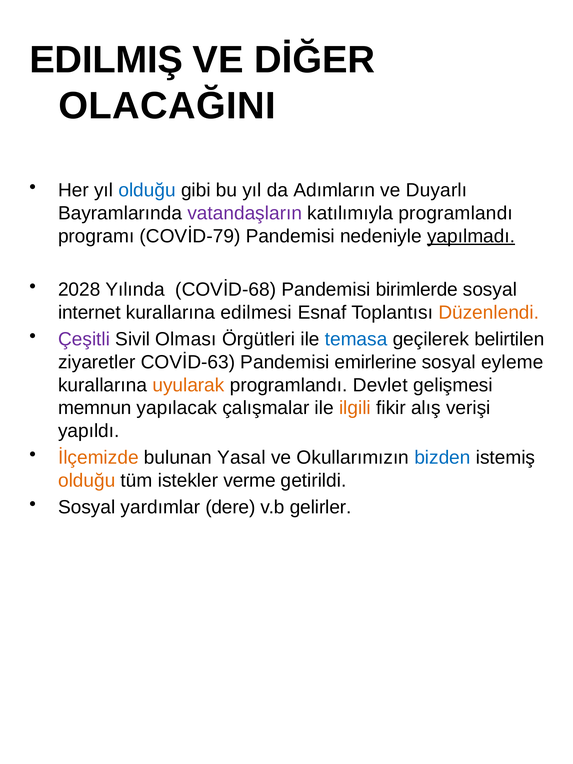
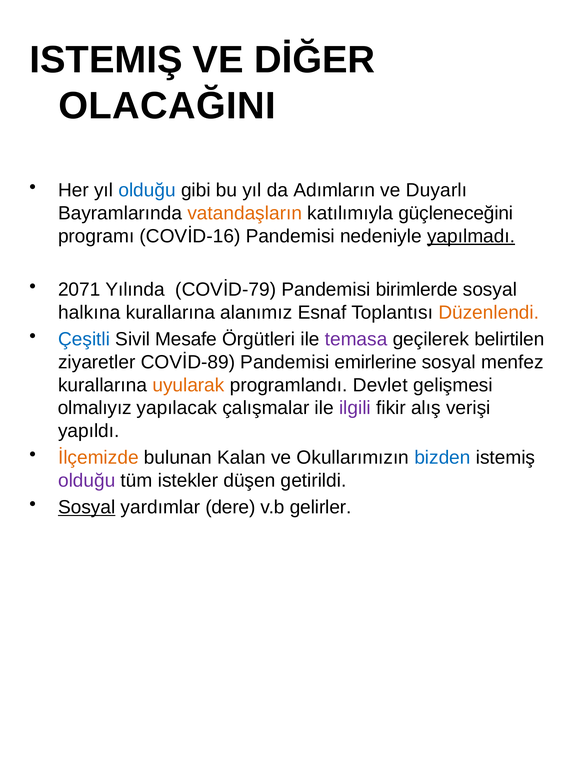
EDILMIŞ: EDILMIŞ -> ISTEMIŞ (106, 60)
vatandaşların colour: purple -> orange (245, 213)
katılımıyla programlandı: programlandı -> güçleneceğini (456, 213)
COVİD-79: COVİD-79 -> COVİD-16 (190, 236)
2028: 2028 -> 2071 (79, 290)
COVİD-68: COVİD-68 -> COVİD-79 (226, 290)
internet: internet -> halkına (89, 312)
edilmesi: edilmesi -> alanımız (256, 312)
Çeşitli colour: purple -> blue (84, 339)
Olması: Olması -> Mesafe (186, 339)
temasa colour: blue -> purple (356, 339)
COVİD-63: COVİD-63 -> COVİD-89 (188, 362)
eyleme: eyleme -> menfez (512, 362)
memnun: memnun -> olmalıyız (95, 408)
ilgili colour: orange -> purple (355, 408)
Yasal: Yasal -> Kalan (241, 458)
olduğu colour: orange -> purple (87, 481)
verme: verme -> düşen (249, 481)
Sosyal underline: none -> present (87, 507)
